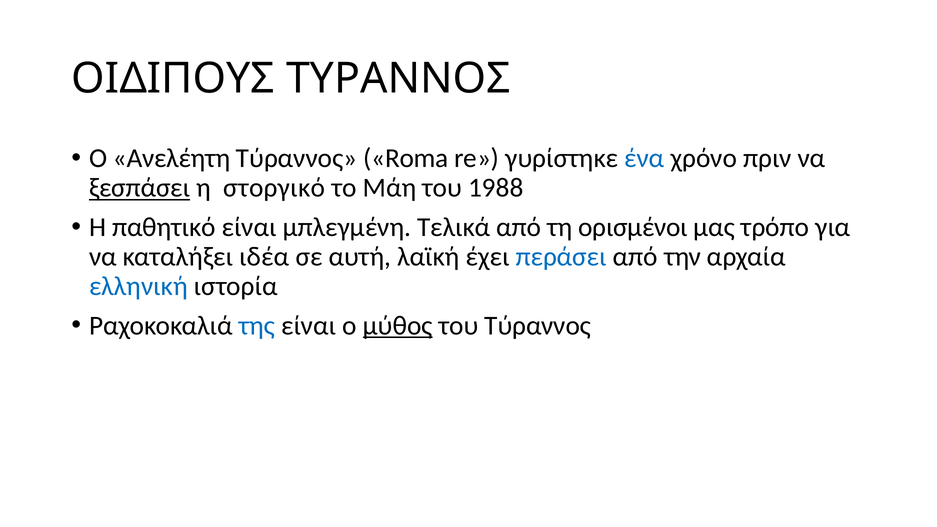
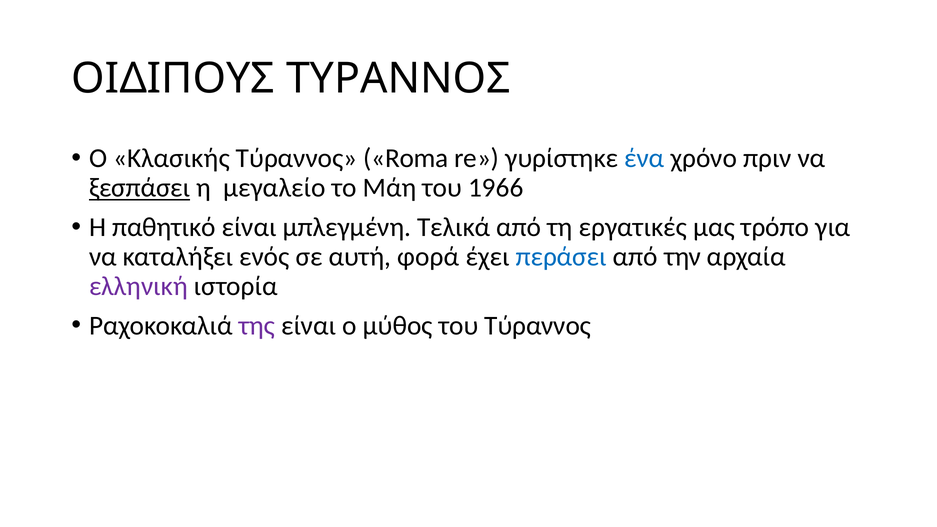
Ανελέητη: Ανελέητη -> Κλασικής (171, 158)
στοργικό: στοργικό -> μεγαλείο (274, 188)
1988: 1988 -> 1966 (496, 188)
ορισμένοι: ορισμένοι -> εργατικές (633, 227)
ιδέα: ιδέα -> ενός (264, 257)
λαϊκή: λαϊκή -> φορά (428, 257)
ελληνική colour: blue -> purple (138, 286)
της colour: blue -> purple (257, 326)
μύθος underline: present -> none (398, 326)
